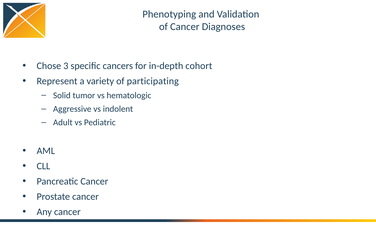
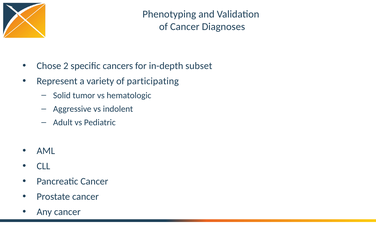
3: 3 -> 2 (66, 66)
cohort: cohort -> subset (199, 66)
